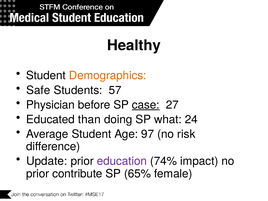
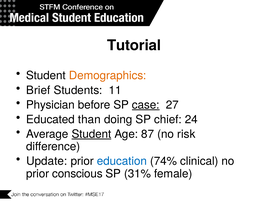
Healthy: Healthy -> Tutorial (134, 45)
Safe: Safe -> Brief (38, 90)
57: 57 -> 11 (115, 90)
what: what -> chief (168, 119)
Student underline: none -> present (91, 134)
97: 97 -> 87 (148, 134)
education colour: purple -> blue (122, 161)
impact: impact -> clinical (199, 161)
contribute: contribute -> conscious (77, 174)
65%: 65% -> 31% (138, 174)
